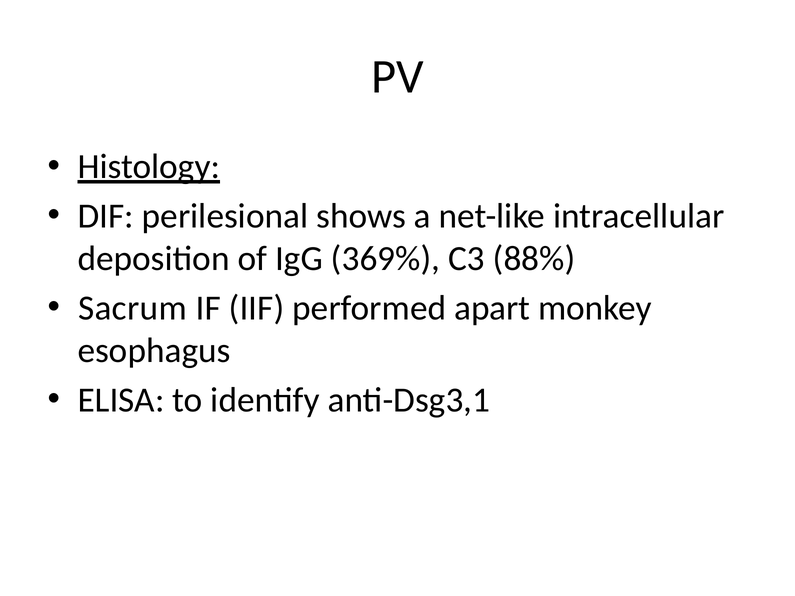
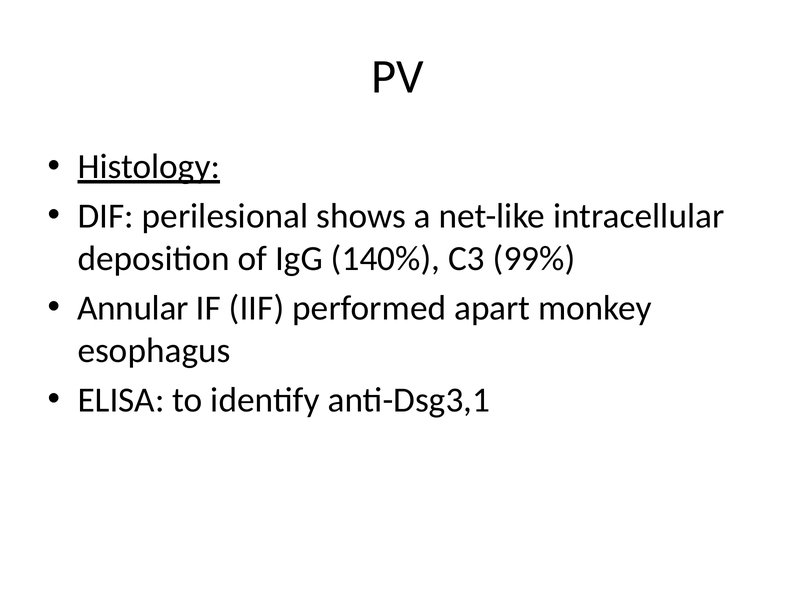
369%: 369% -> 140% (386, 259)
88%: 88% -> 99% (534, 259)
Sacrum: Sacrum -> Annular (133, 308)
